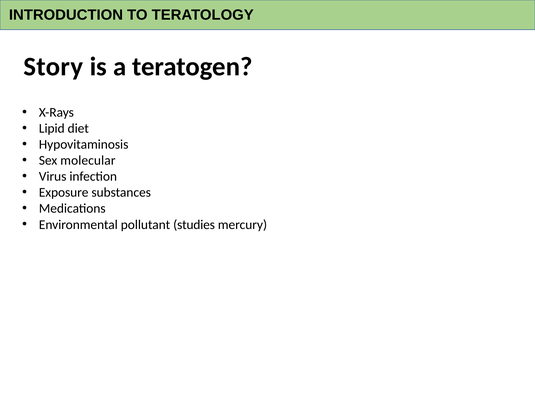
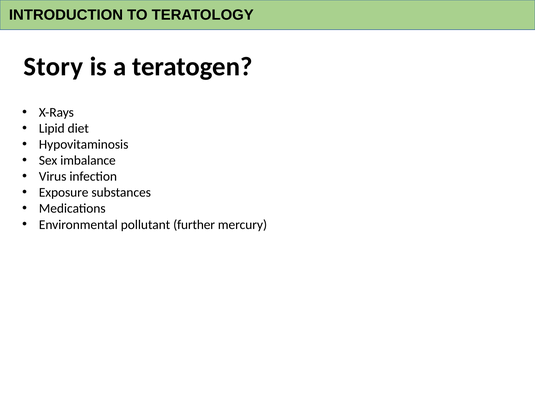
molecular: molecular -> imbalance (88, 161)
studies: studies -> further (194, 225)
